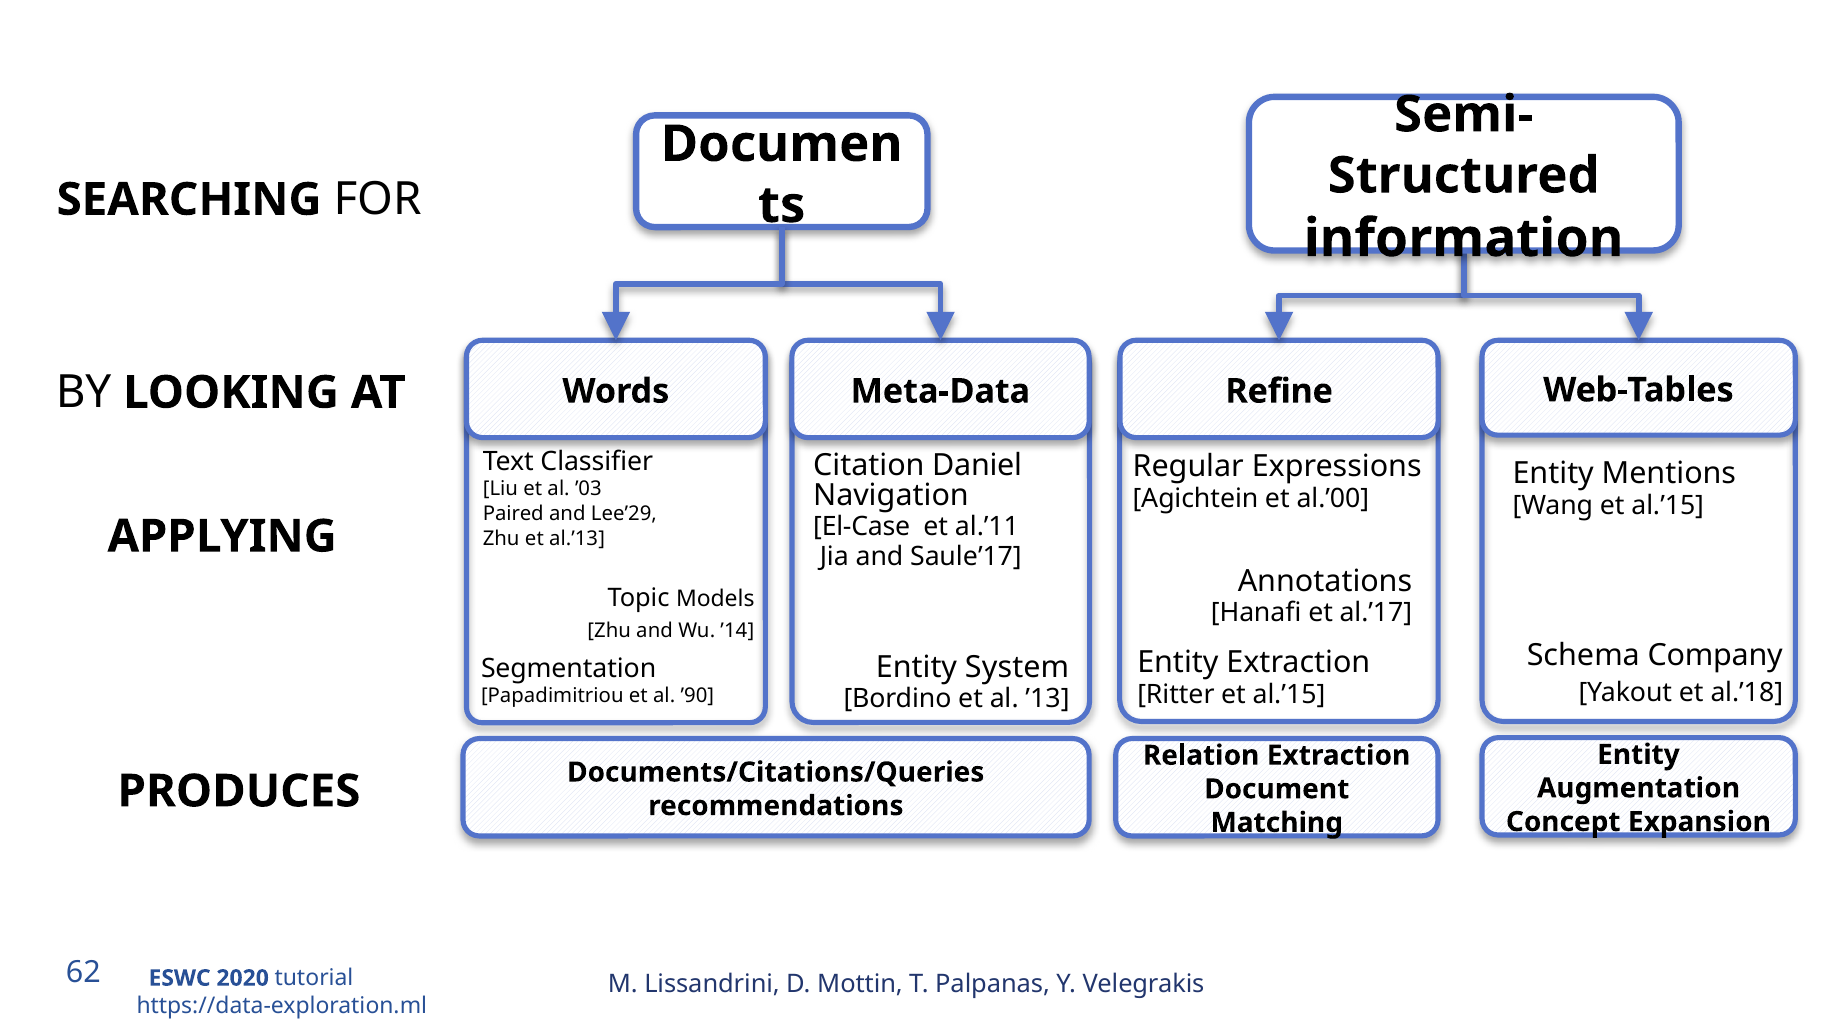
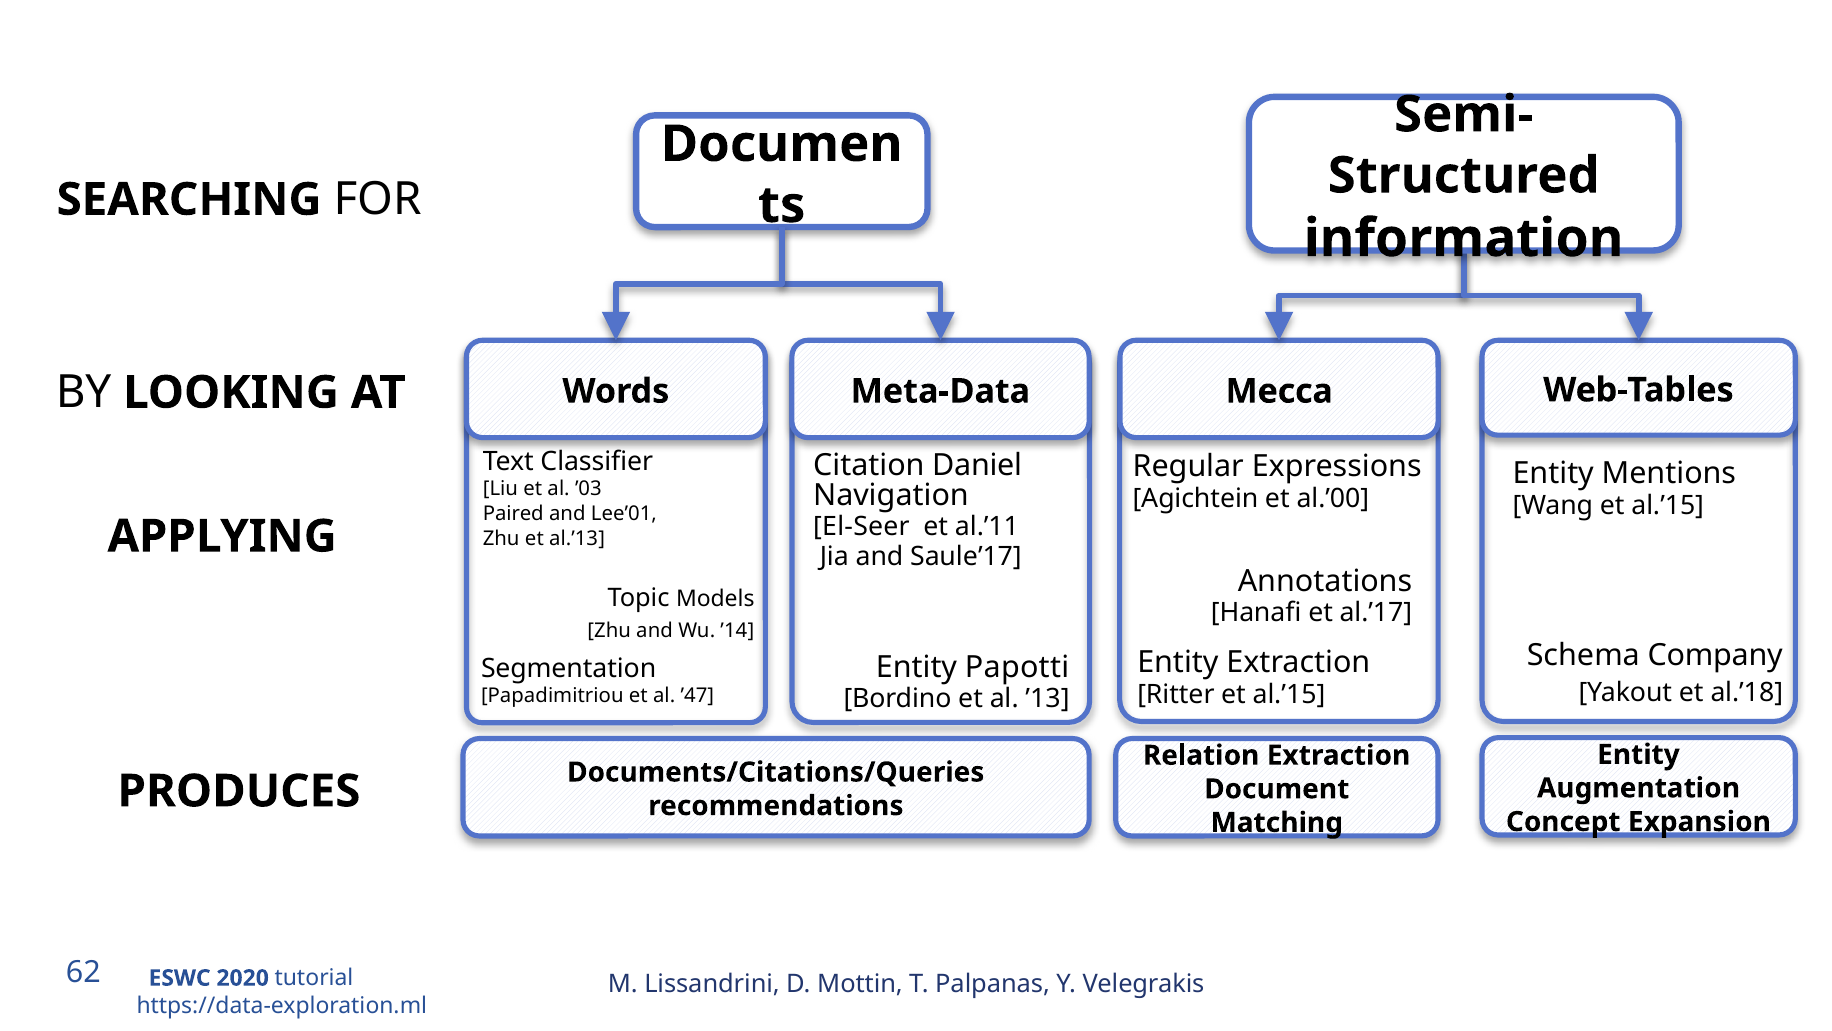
Refine: Refine -> Mecca (1279, 391)
Lee’29: Lee’29 -> Lee’01 (624, 514)
El-Case: El-Case -> El-Seer (861, 527)
System: System -> Papotti (1017, 667)
’90: ’90 -> ’47 (697, 696)
